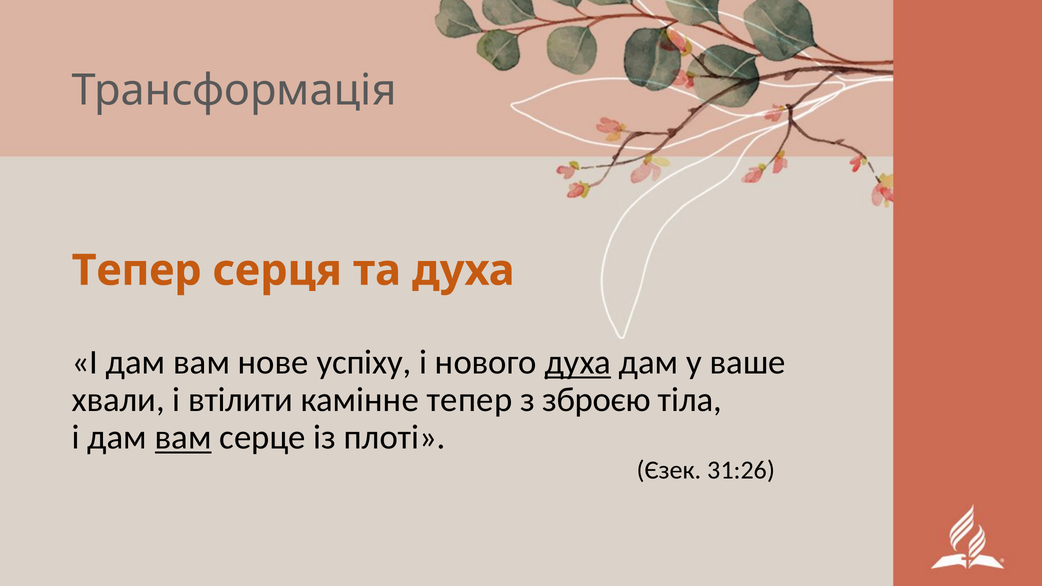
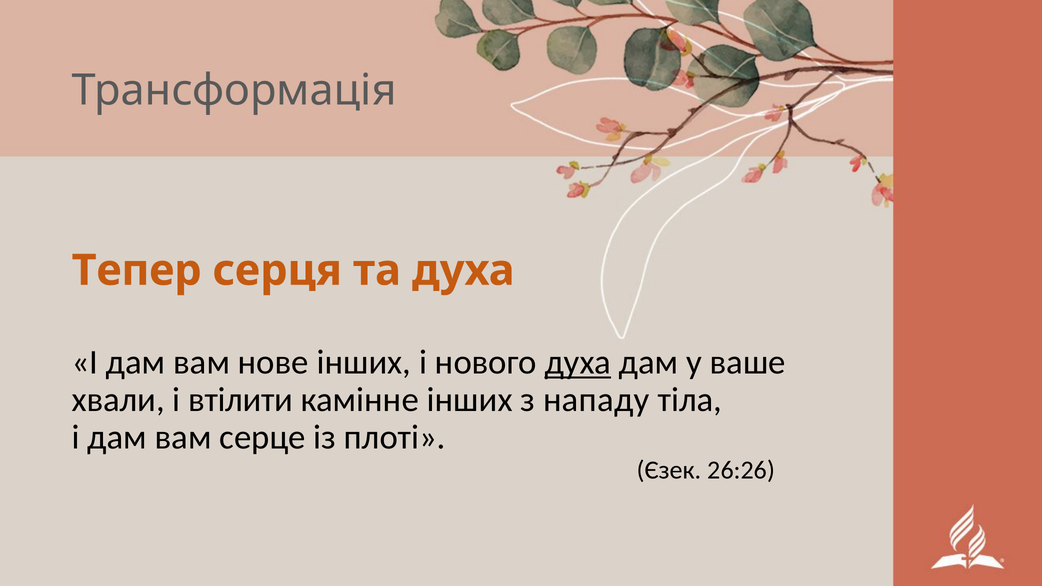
нове успіху: успіху -> інших (364, 362)
камінне тепер: тепер -> інших (470, 400)
зброєю: зброєю -> нападу (596, 400)
вам underline: present -> none (183, 438)
31:26: 31:26 -> 26:26 (741, 470)
